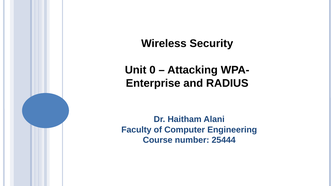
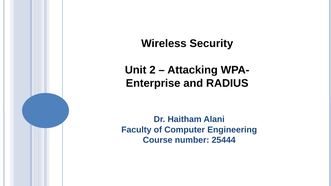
0: 0 -> 2 (152, 70)
